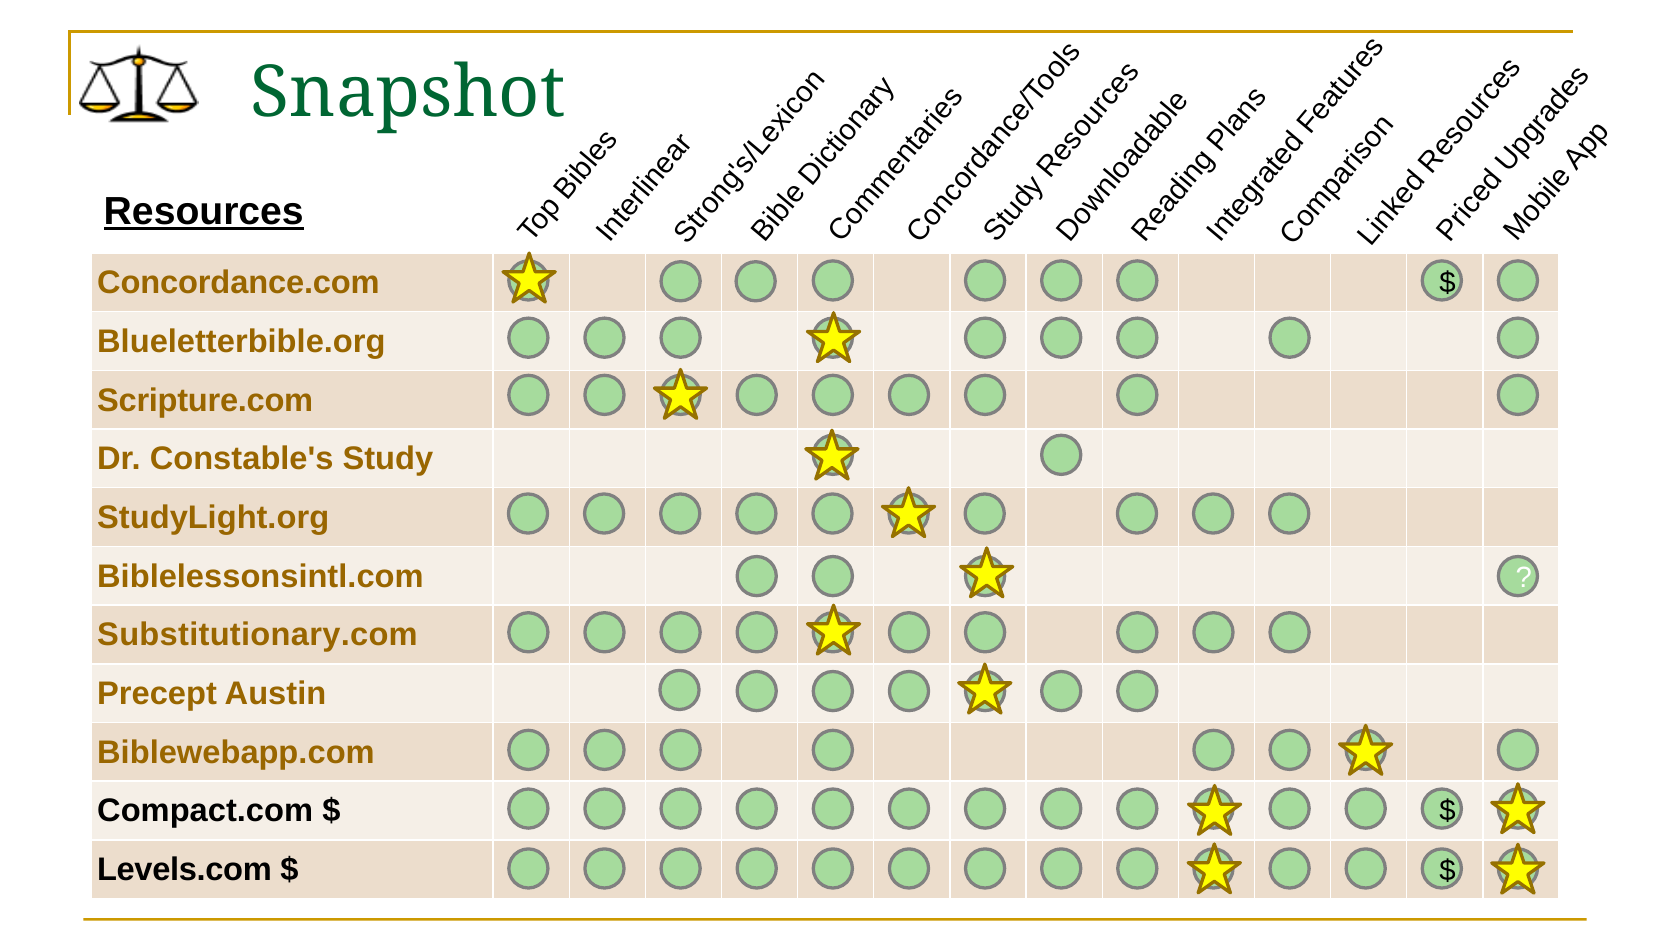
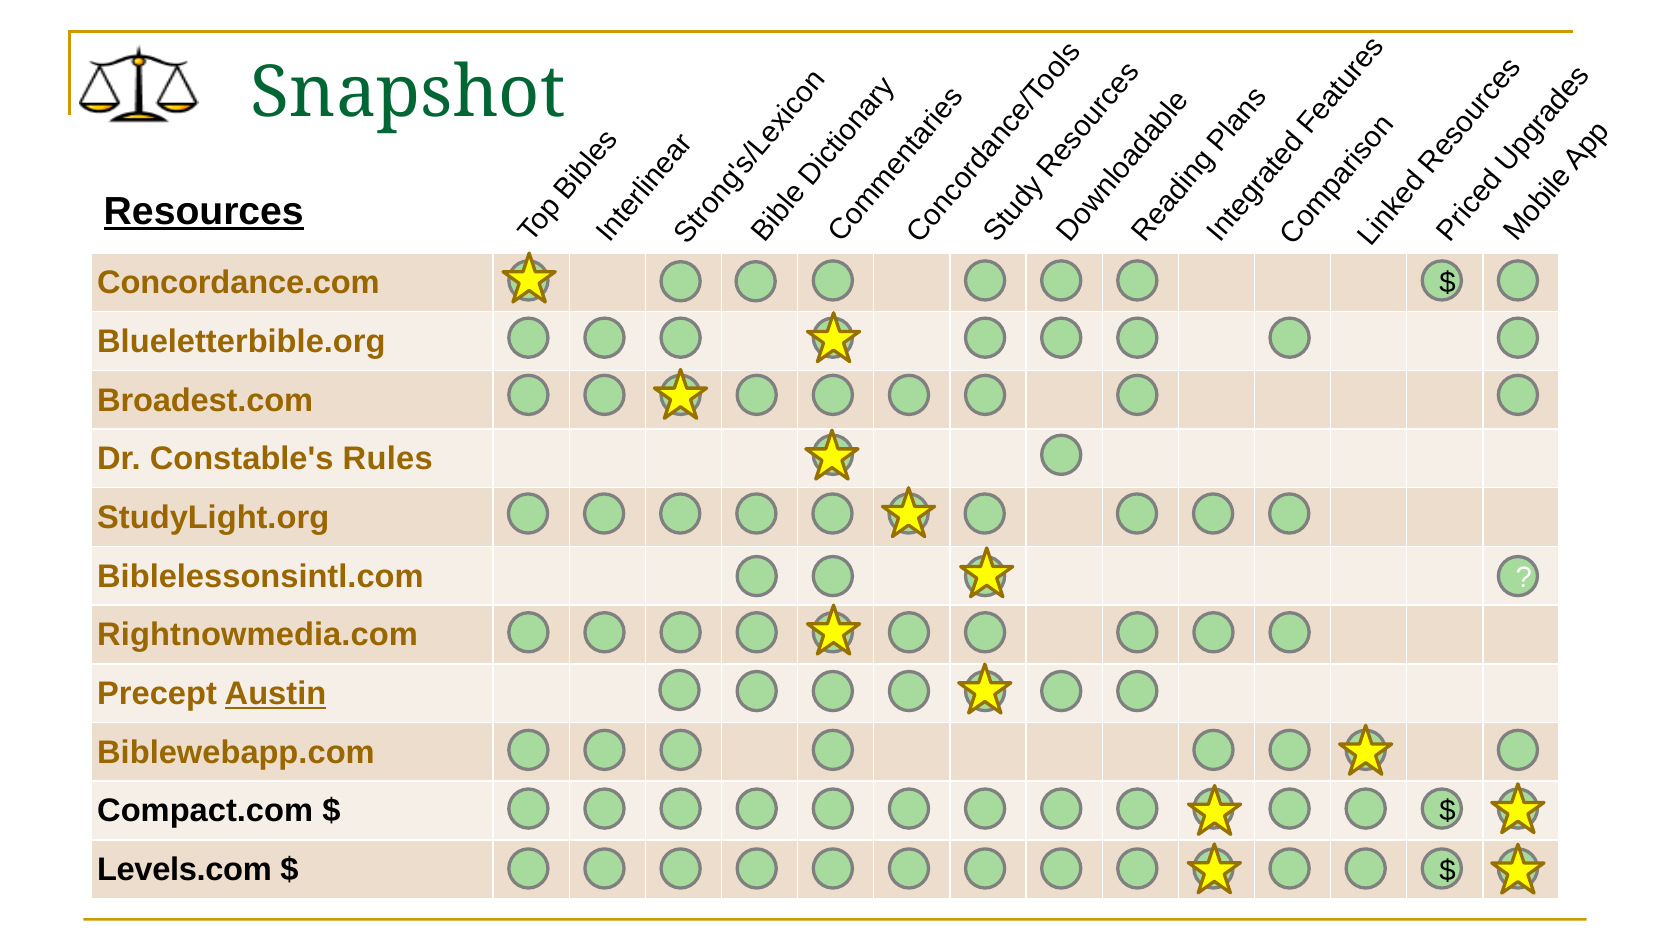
Scripture.com: Scripture.com -> Broadest.com (205, 400)
Study: Study -> Rules (388, 459)
Substitutionary.com: Substitutionary.com -> Rightnowmedia.com (258, 635)
Austin underline: none -> present (276, 694)
